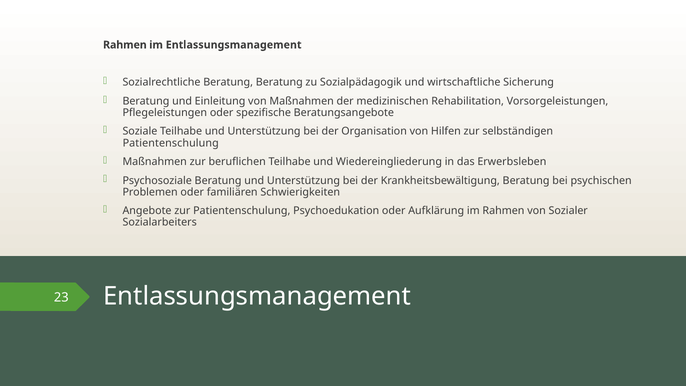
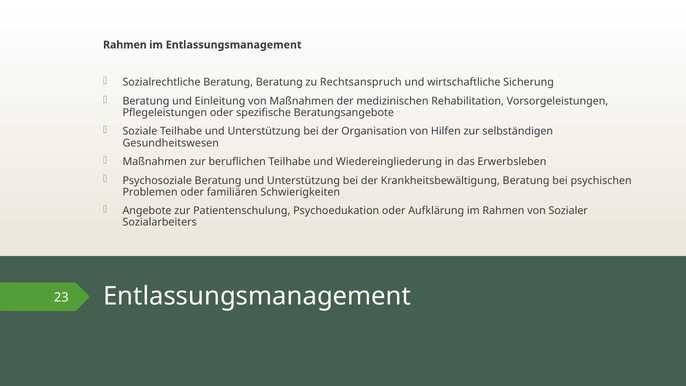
Sozialpädagogik: Sozialpädagogik -> Rechtsanspruch (361, 82)
Patientenschulung: Patientenschulung -> Gesundheitswesen (171, 143)
